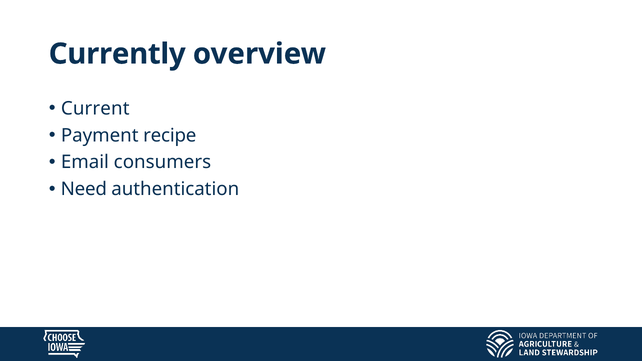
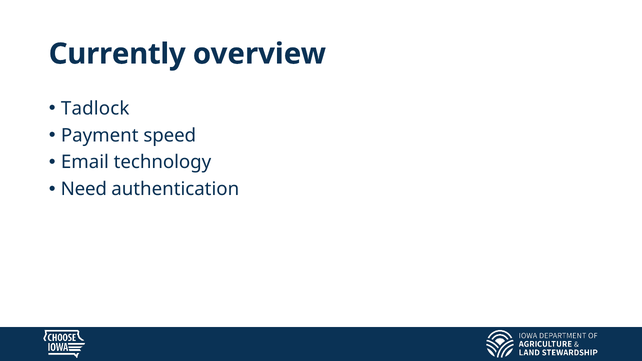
Current: Current -> Tadlock (95, 109)
recipe: recipe -> speed (170, 135)
consumers: consumers -> technology (163, 162)
